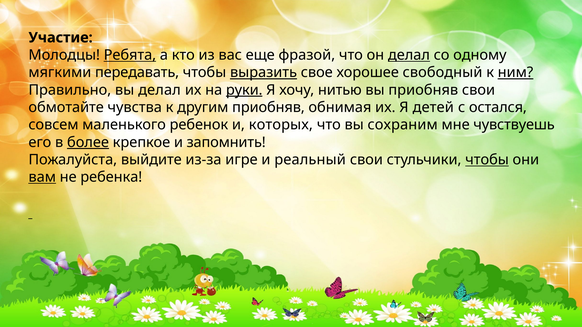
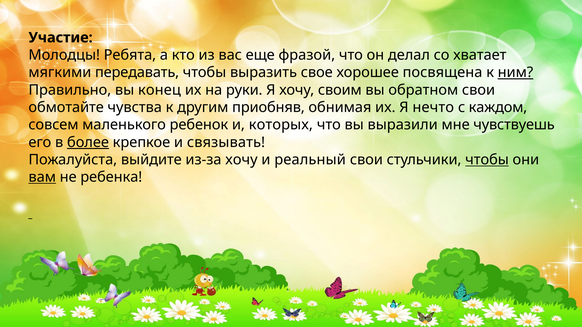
Ребята underline: present -> none (130, 55)
делал underline: present -> none (409, 55)
одному: одному -> хватает (480, 55)
выразить underline: present -> none (264, 73)
свободный: свободный -> посвящена (442, 73)
вы делал: делал -> конец (159, 90)
руки underline: present -> none (244, 90)
нитью: нитью -> своим (340, 90)
вы приобняв: приобняв -> обратном (423, 90)
детей: детей -> нечто (433, 107)
остался: остался -> каждом (498, 107)
сохраним: сохраним -> выразили (403, 125)
запомнить: запомнить -> связывать (226, 142)
из-за игре: игре -> хочу (241, 160)
